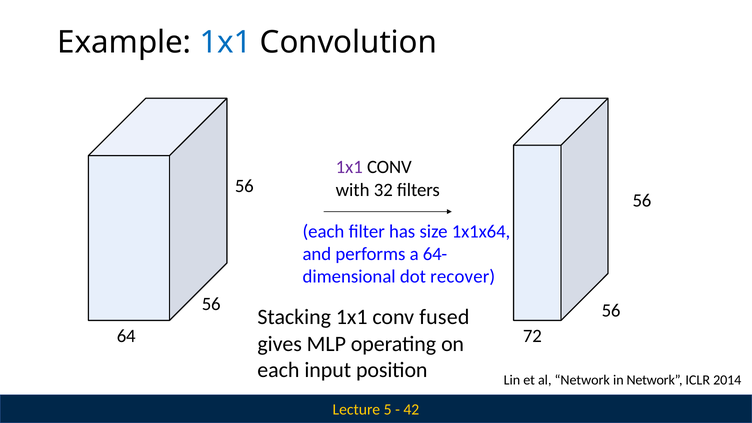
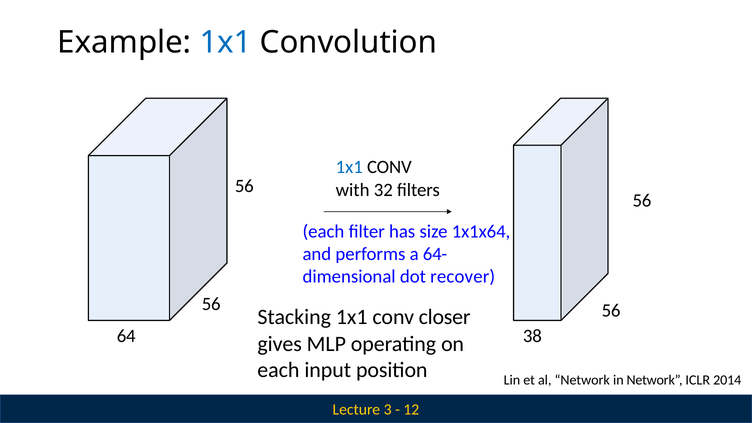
1x1 colour: purple -> blue (349, 167)
fused: fused -> closer (445, 317)
72: 72 -> 38 (532, 336)
5: 5 -> 3 (388, 409)
42: 42 -> 12 (411, 409)
